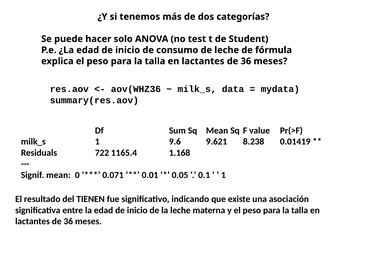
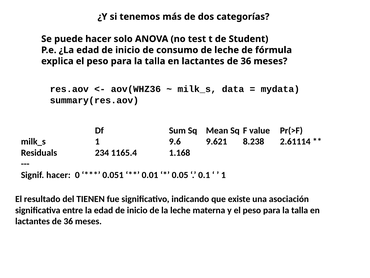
0.01419: 0.01419 -> 2.61114 (295, 141)
722: 722 -> 234 (102, 153)
Signif mean: mean -> hacer (58, 175)
0.071: 0.071 -> 0.051 (113, 175)
